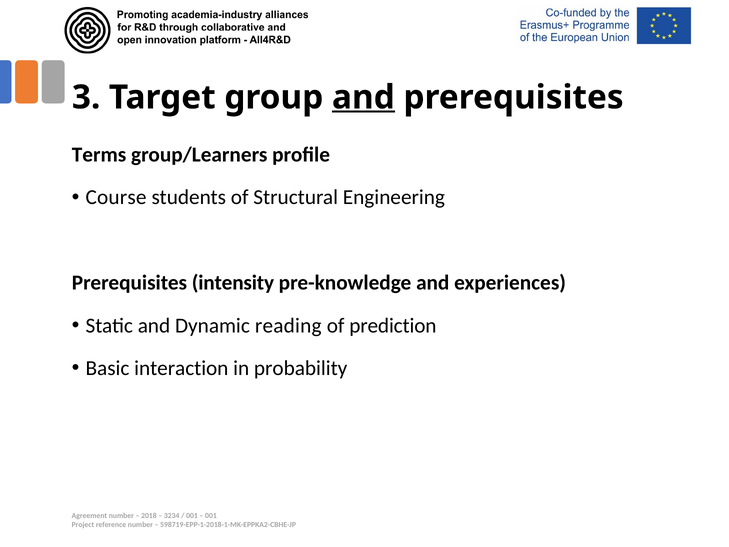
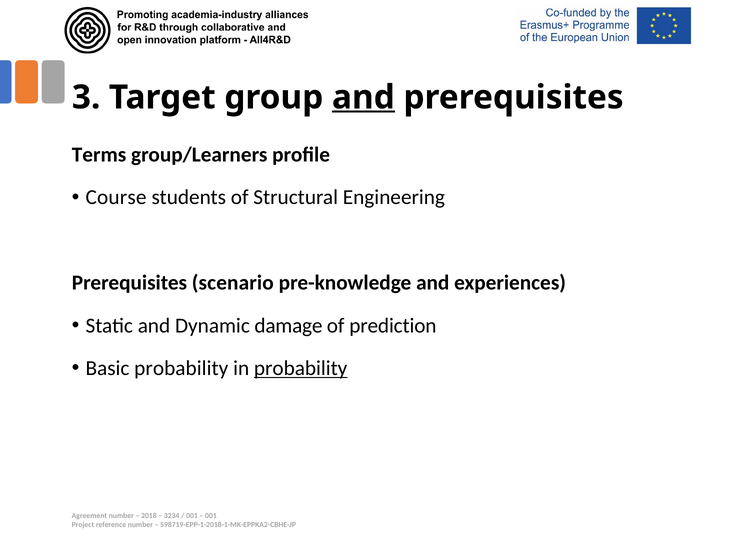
intensity: intensity -> scenario (233, 283)
reading: reading -> damage (288, 325)
Basic interaction: interaction -> probability (181, 368)
probability underline: none -> present (301, 368)
